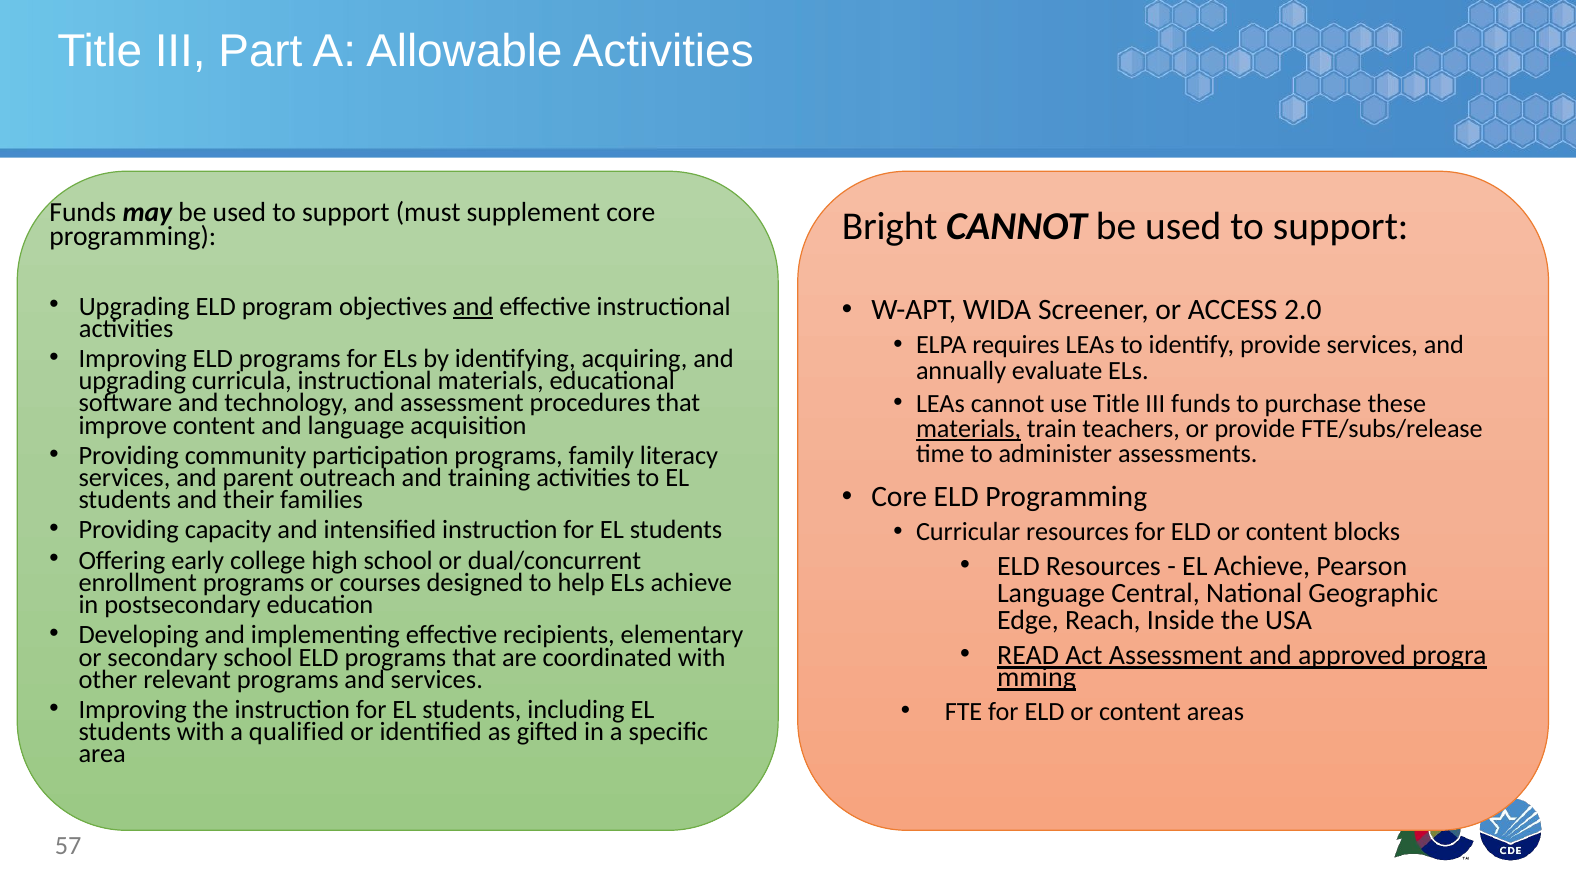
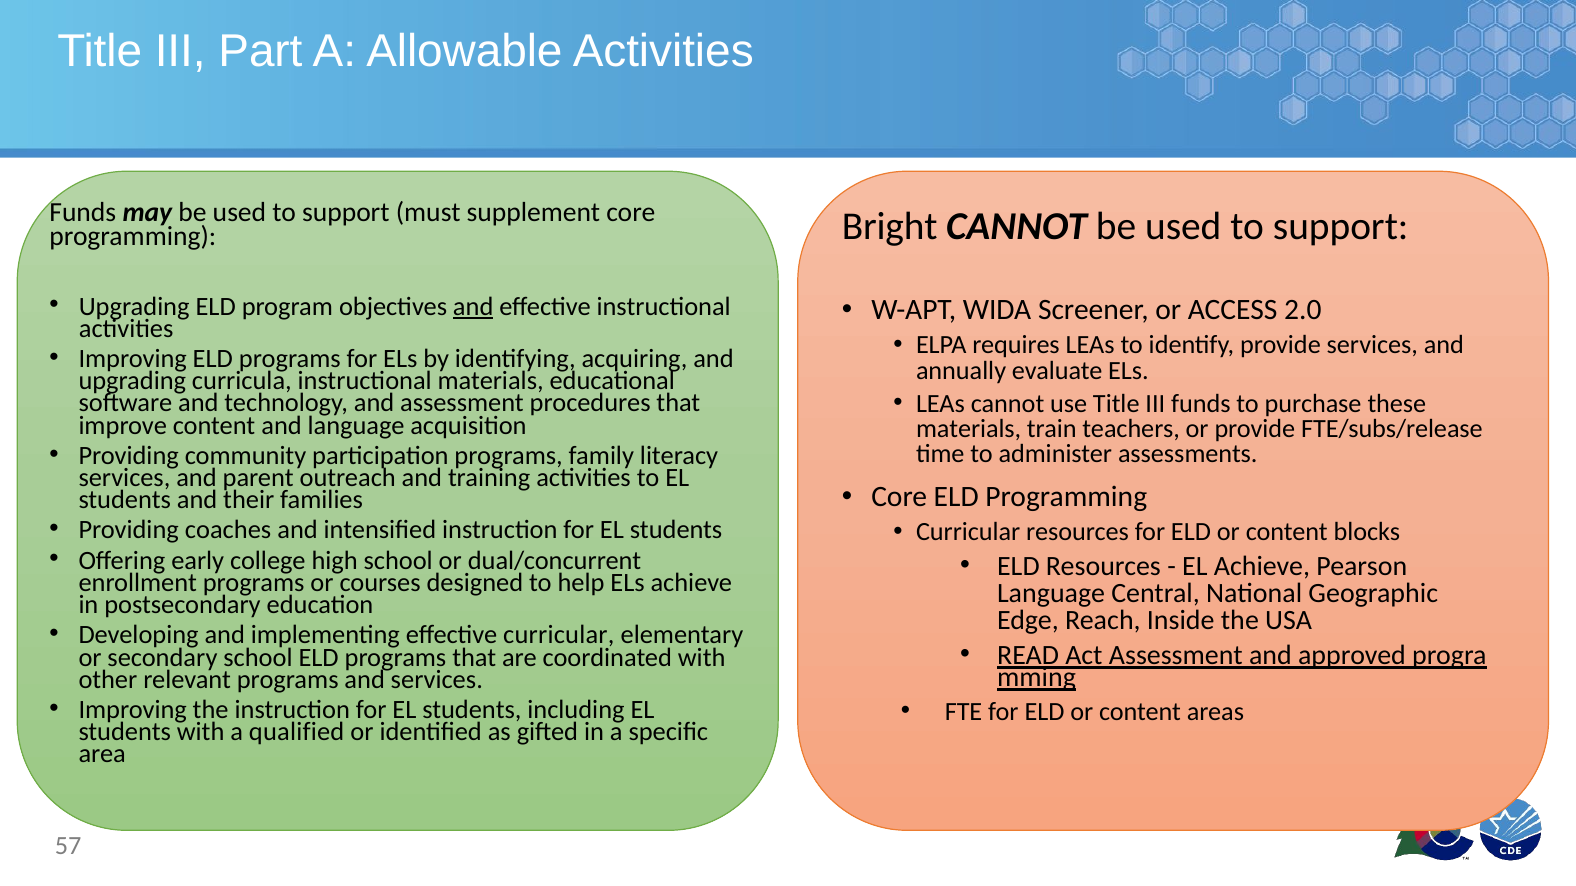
materials underline: present -> none (969, 429)
capacity: capacity -> coaches (228, 531)
effective recipients: recipients -> curricular (559, 636)
